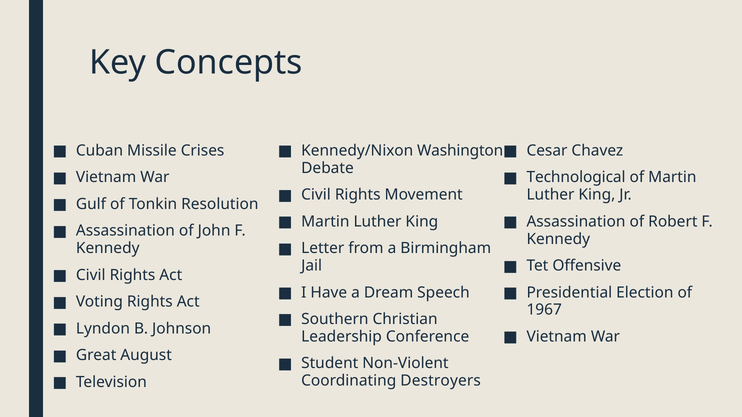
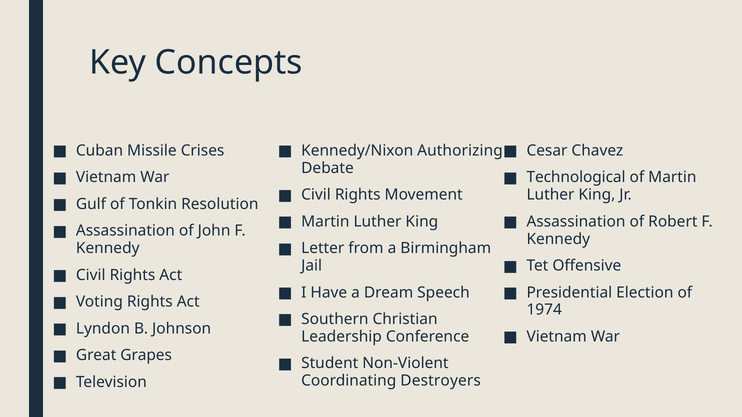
Washington: Washington -> Authorizing (460, 151)
1967: 1967 -> 1974 (544, 310)
August: August -> Grapes (146, 355)
